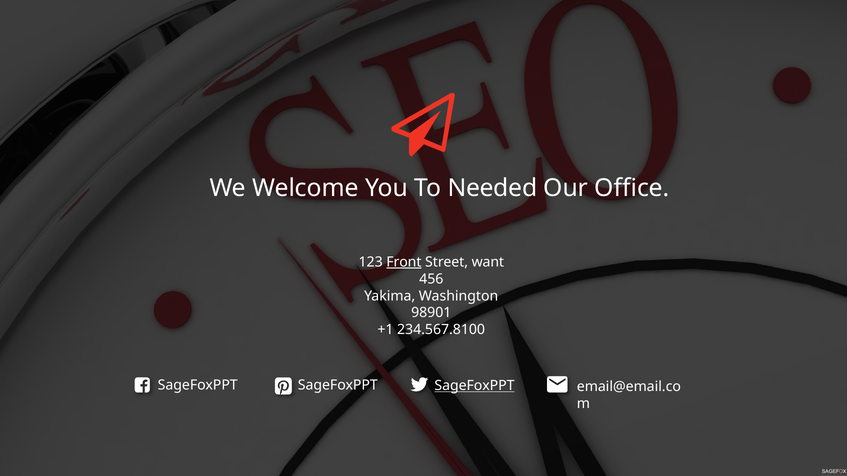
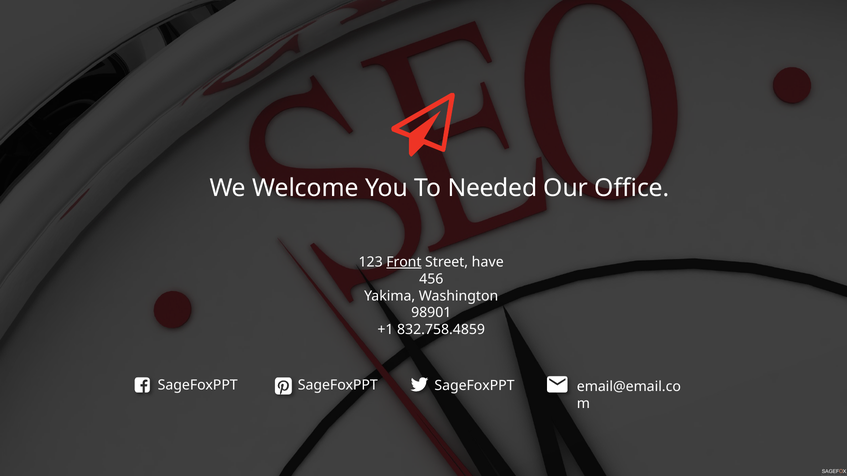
want: want -> have (488, 262)
234.567.8100: 234.567.8100 -> 832.758.4859 (441, 330)
SageFoxPPT underline: present -> none (475, 386)
